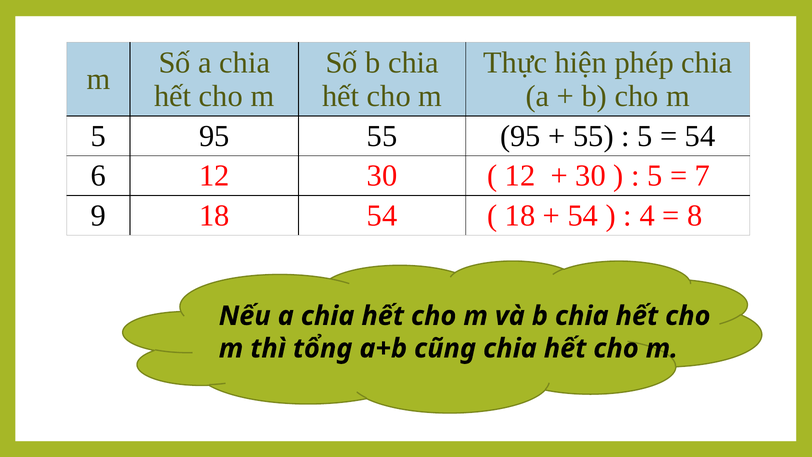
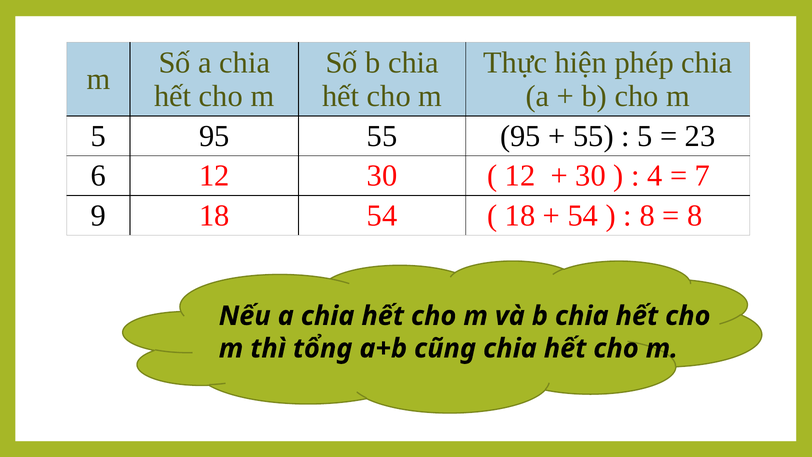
54: 54 -> 23 (700, 136)
5: 5 -> 4 (655, 176)
4: 4 -> 8 (647, 216)
